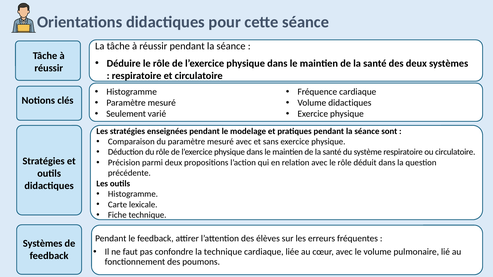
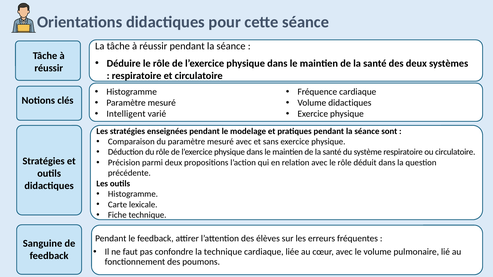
Seulement: Seulement -> Intelligent (126, 114)
Systèmes: Systèmes -> Sanguine (43, 244)
